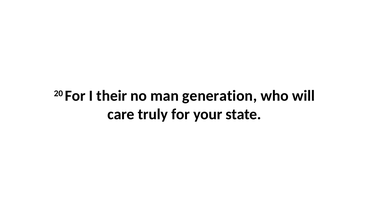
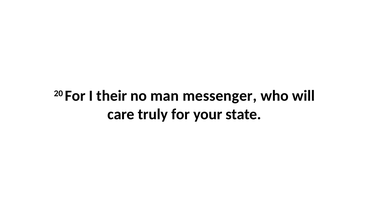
generation: generation -> messenger (220, 96)
